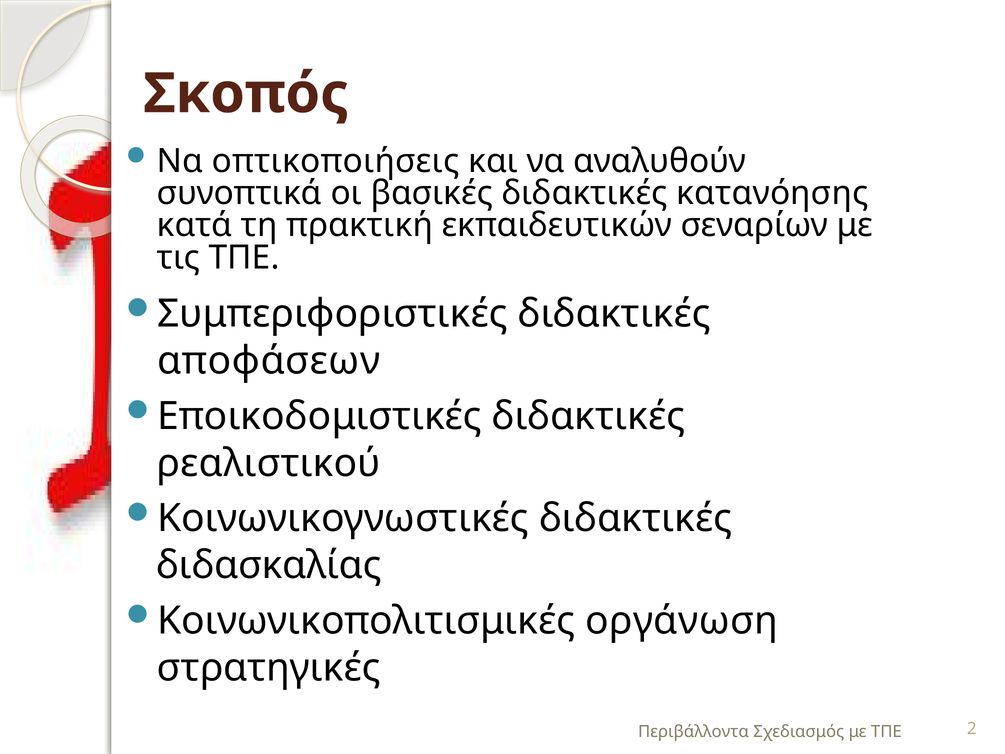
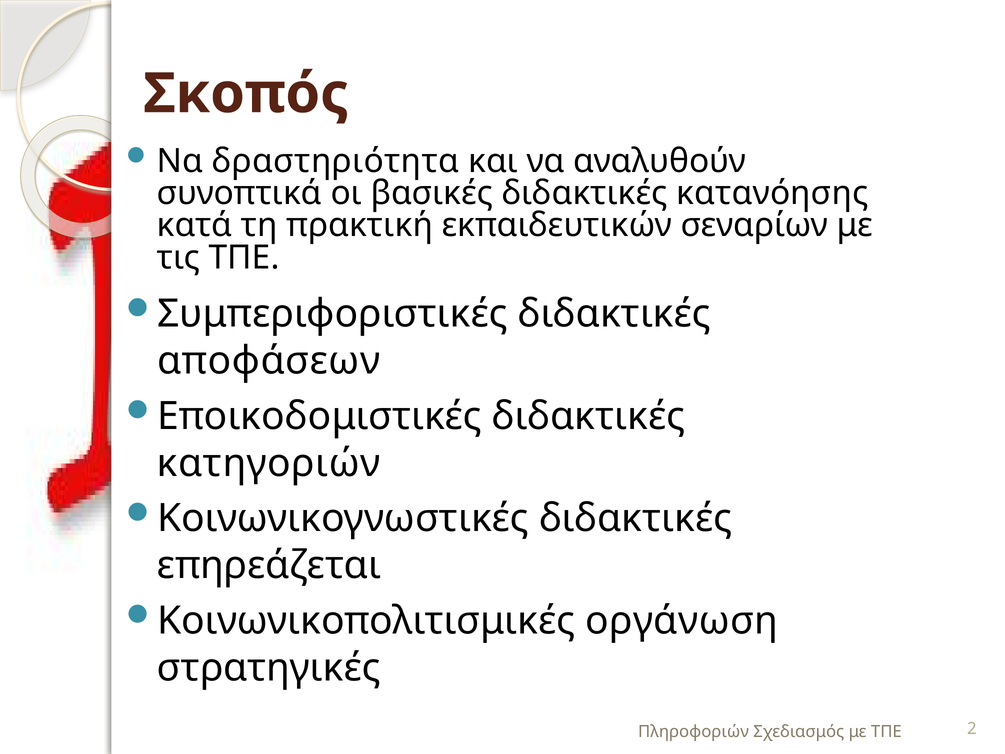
οπτικοποιήσεις: οπτικοποιήσεις -> δραστηριότητα (336, 161)
ρεαλιστικού: ρεαλιστικού -> κατηγοριών (269, 463)
διδασκαλίας: διδασκαλίας -> επηρεάζεται (269, 565)
Περιβάλλοντα: Περιβάλλοντα -> Πληροφοριών (693, 731)
